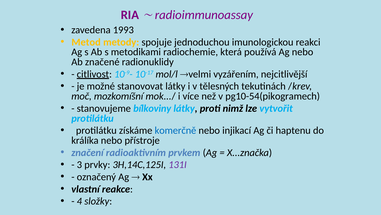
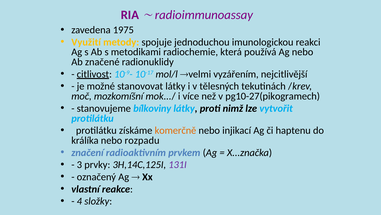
1993: 1993 -> 1975 (123, 30)
Metod: Metod -> Využití (86, 42)
pg10-54(pikogramech: pg10-54(pikogramech -> pg10-27(pikogramech (273, 96)
komerčně colour: blue -> orange (175, 130)
přístroje: přístroje -> rozpadu (142, 140)
